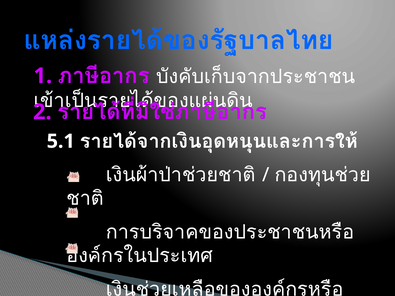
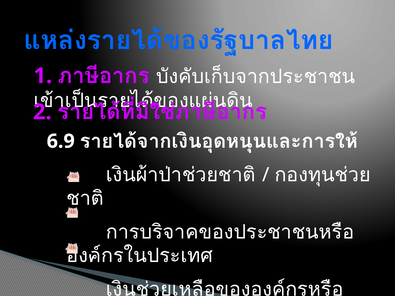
5.1: 5.1 -> 6.9 (61, 141)
